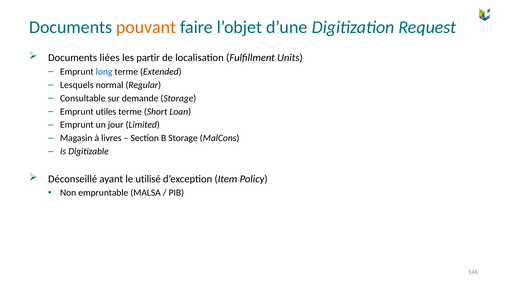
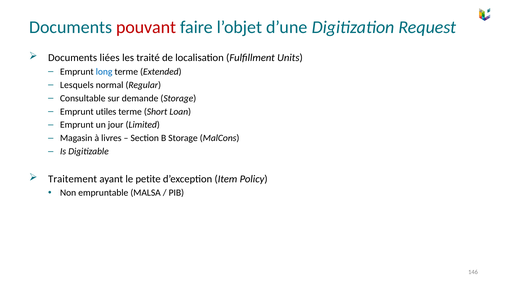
pouvant colour: orange -> red (146, 27)
partir: partir -> traité (148, 58)
Déconseillé: Déconseillé -> Traitement (73, 179)
utilisé: utilisé -> petite (148, 179)
